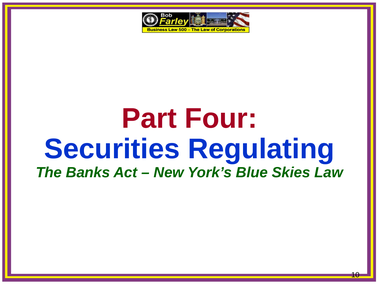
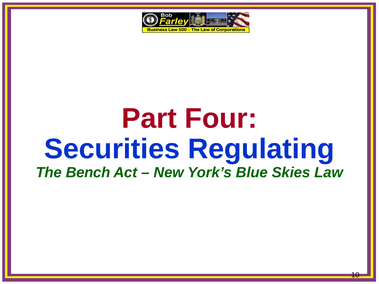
Banks: Banks -> Bench (88, 173)
